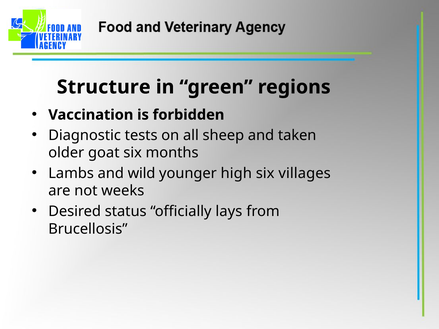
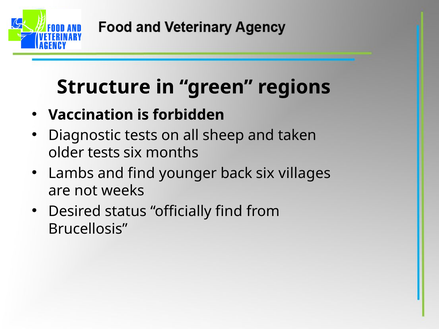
older goat: goat -> tests (104, 153)
and wild: wild -> find (141, 173)
high: high -> back (236, 173)
officially lays: lays -> find (229, 211)
